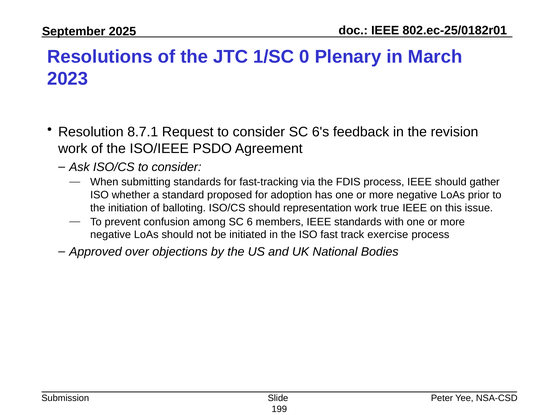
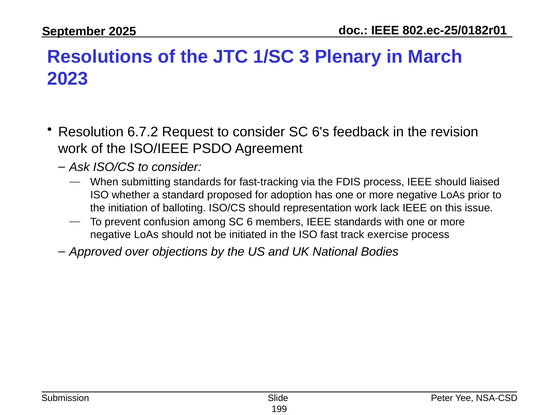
0: 0 -> 3 (304, 57)
8.7.1: 8.7.1 -> 6.7.2 (143, 132)
gather: gather -> liaised (485, 182)
true: true -> lack (390, 208)
